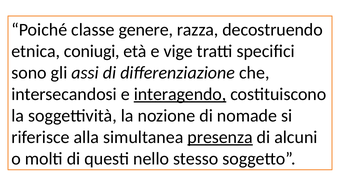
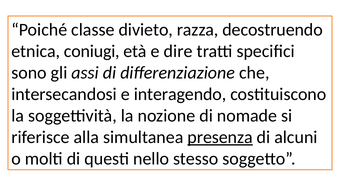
genere: genere -> divieto (146, 30)
vige: vige -> dire (178, 51)
interagendo underline: present -> none (180, 94)
